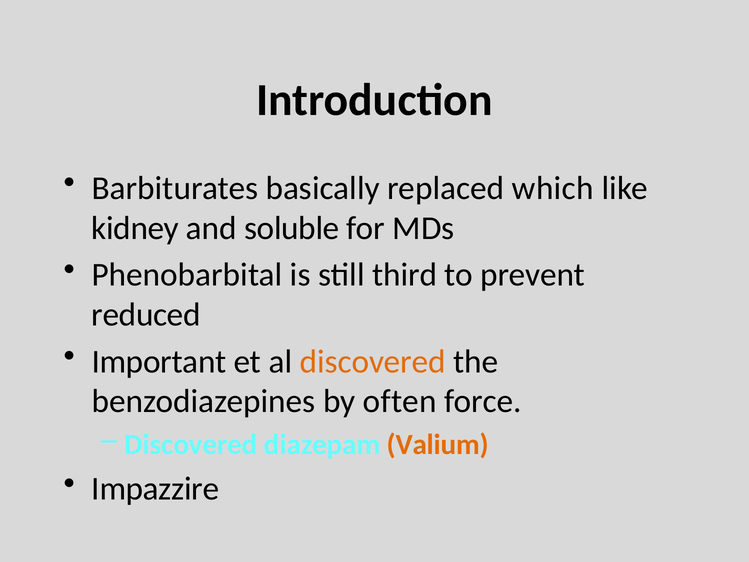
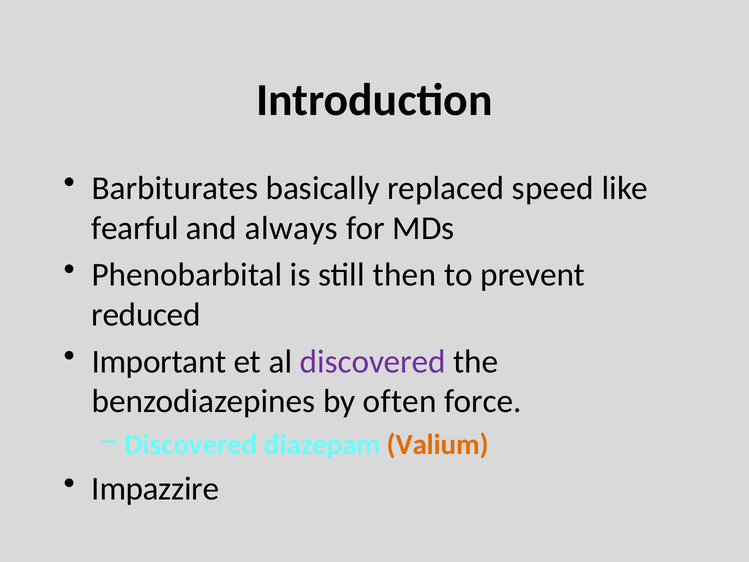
which: which -> speed (553, 188)
kidney: kidney -> fearful (135, 228)
soluble: soluble -> always (291, 228)
third: third -> then (404, 275)
discovered colour: orange -> purple (373, 361)
